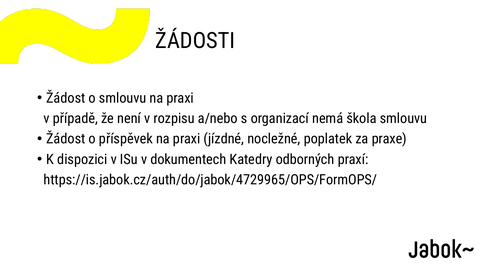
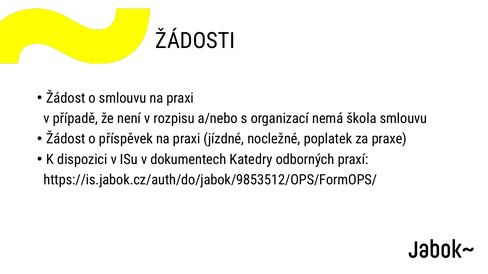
https://is.jabok.cz/auth/do/jabok/4729965/OPS/FormOPS/: https://is.jabok.cz/auth/do/jabok/4729965/OPS/FormOPS/ -> https://is.jabok.cz/auth/do/jabok/9853512/OPS/FormOPS/ (210, 180)
